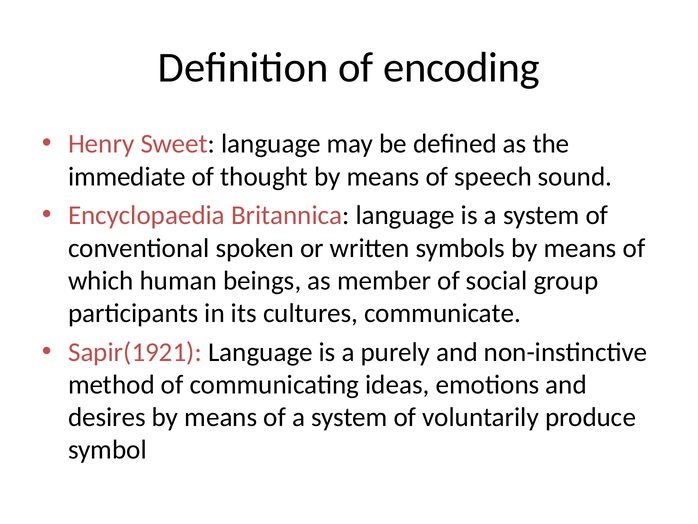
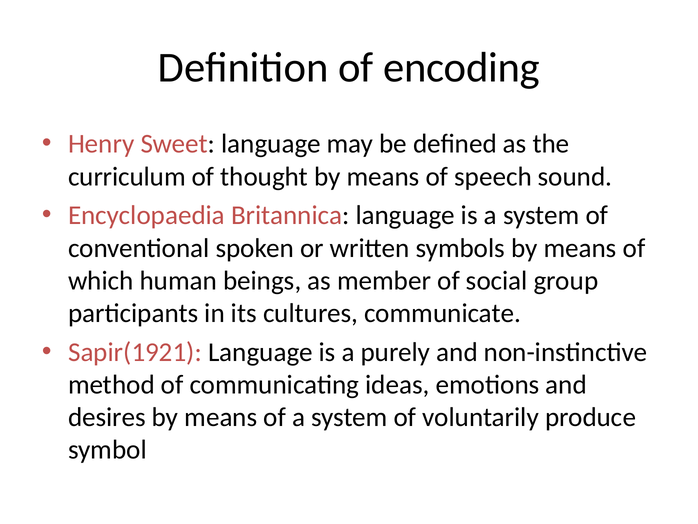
immediate: immediate -> curriculum (127, 176)
